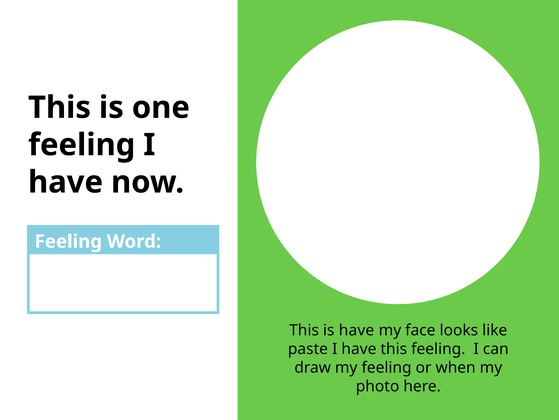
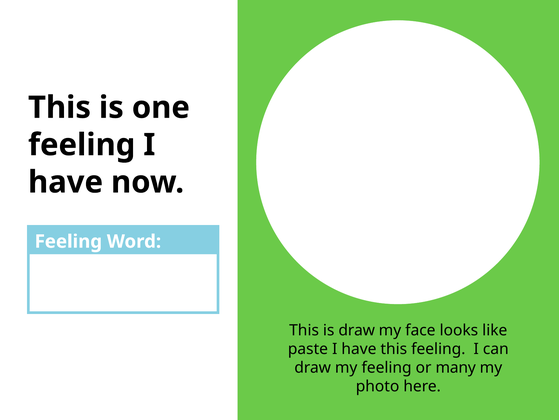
is have: have -> draw (357, 330)
when: when -> many (456, 367)
